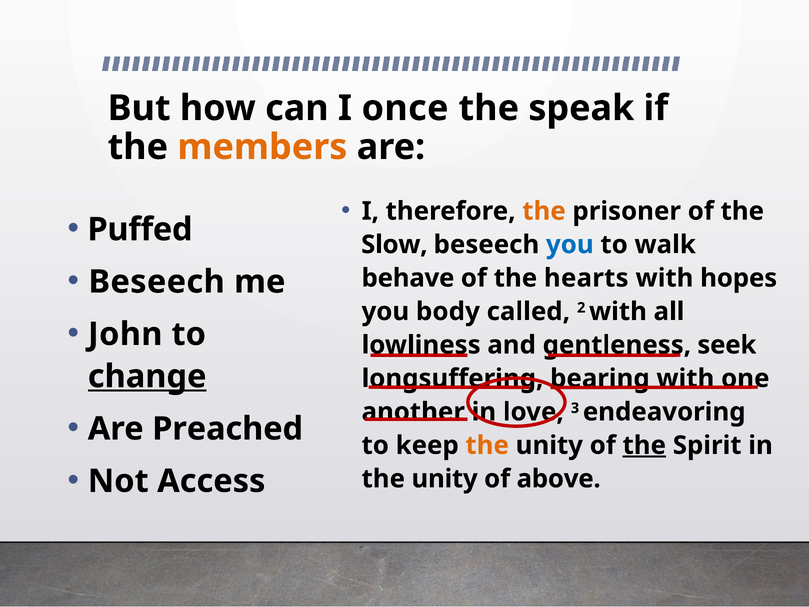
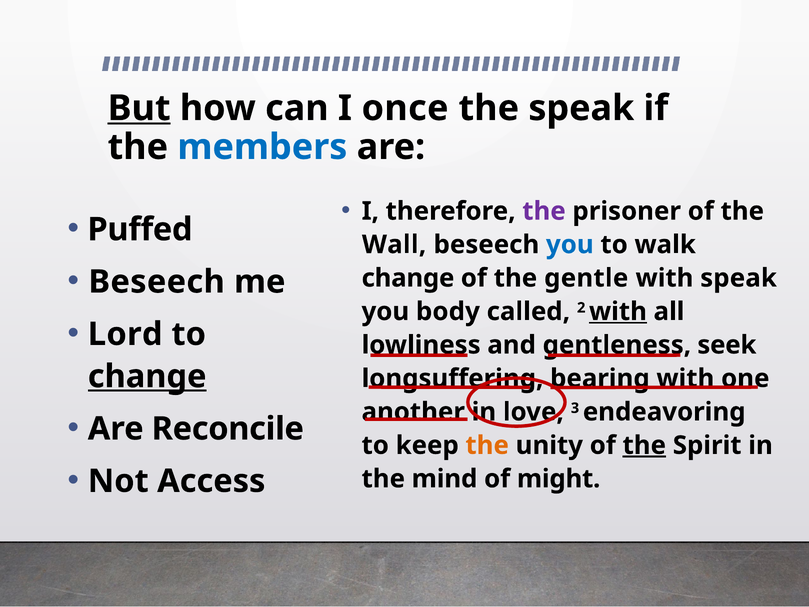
But underline: none -> present (139, 108)
members colour: orange -> blue (262, 147)
the colour: orange -> purple (544, 211)
Slow: Slow -> Wall (394, 245)
behave: behave -> change (408, 278)
hearts: hearts -> gentle (586, 278)
with hopes: hopes -> speak (739, 278)
with underline: none -> present (618, 311)
John: John -> Lord (125, 334)
Preached: Preached -> Reconcile (228, 429)
unity: unity -> mind (444, 479)
above: above -> might (559, 479)
